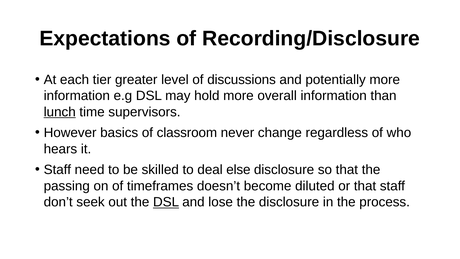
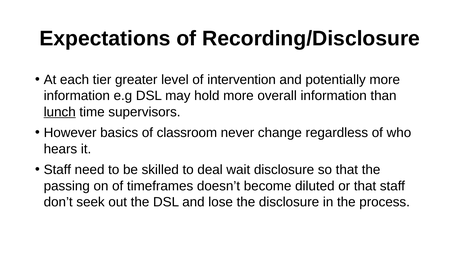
discussions: discussions -> intervention (242, 80)
else: else -> wait (238, 170)
DSL underline: present -> none (166, 202)
